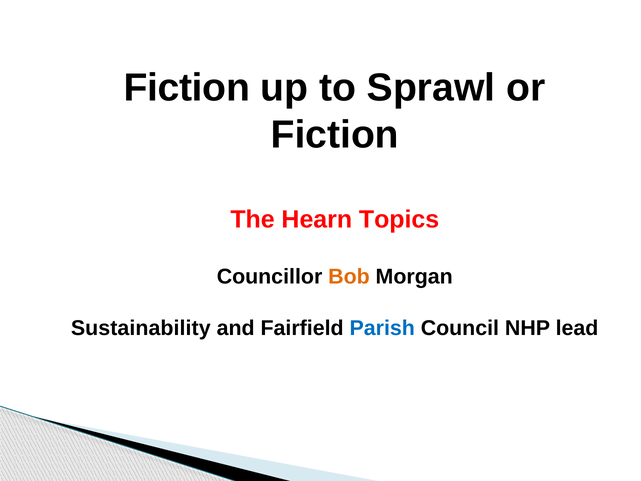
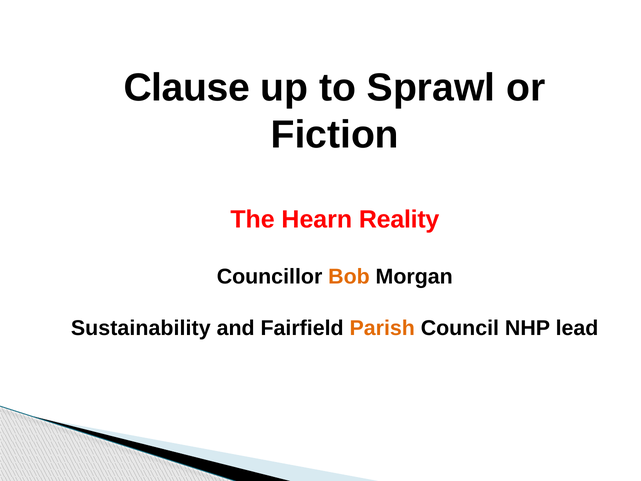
Fiction: Fiction -> Clause (187, 88)
Topics: Topics -> Reality (399, 219)
Parish colour: blue -> orange (382, 328)
